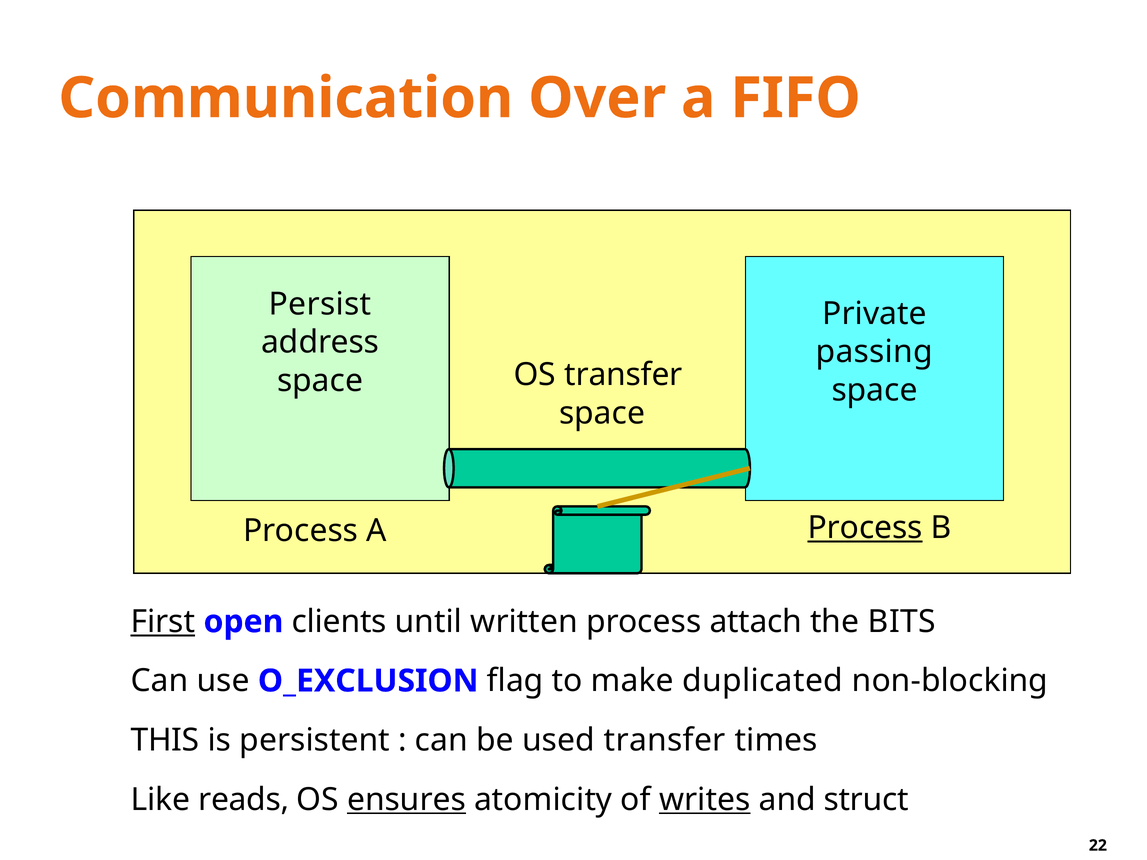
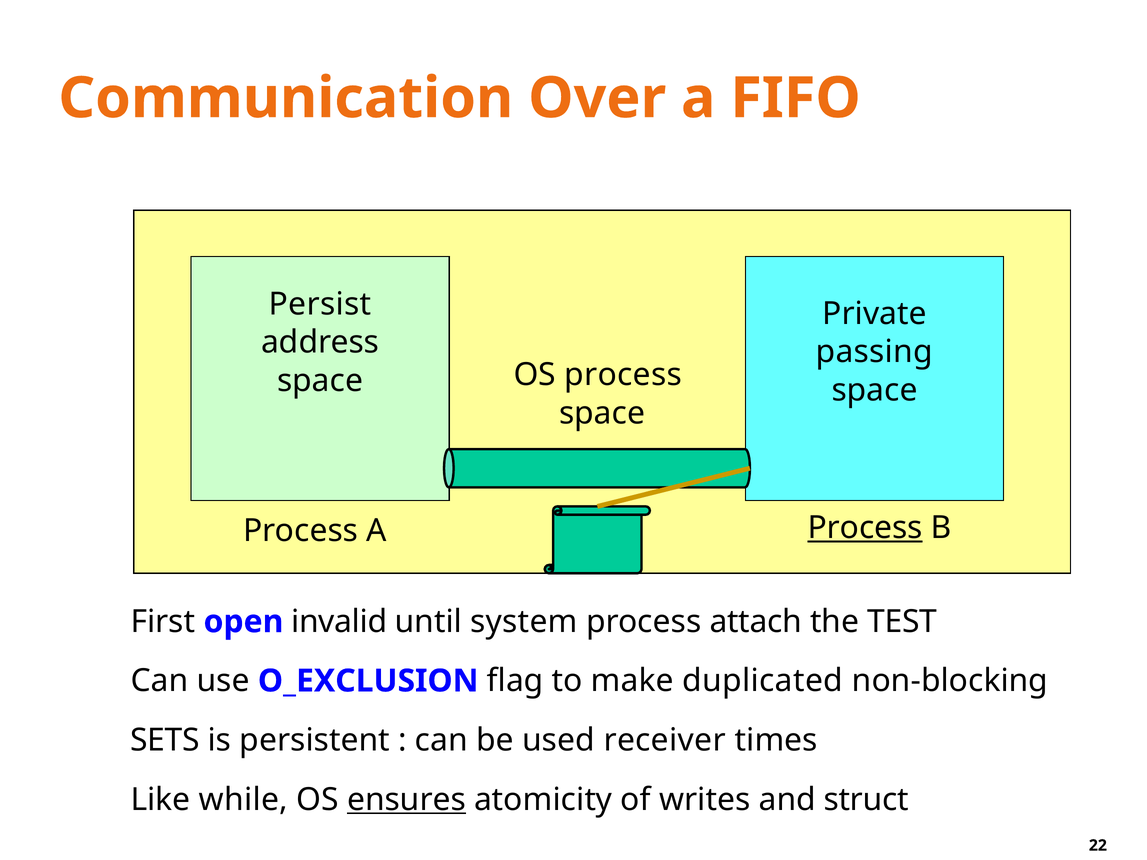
OS transfer: transfer -> process (623, 375)
First underline: present -> none (163, 622)
clients: clients -> invalid (339, 622)
written: written -> system (524, 622)
BITS: BITS -> TEST (902, 622)
THIS: THIS -> SETS (165, 740)
used transfer: transfer -> receiver (665, 740)
reads: reads -> while (243, 800)
writes underline: present -> none (705, 800)
